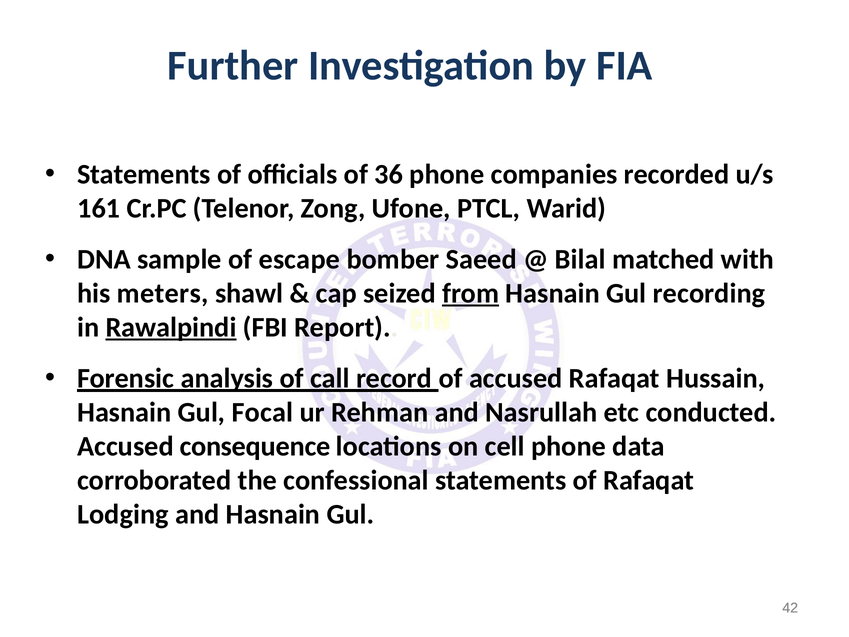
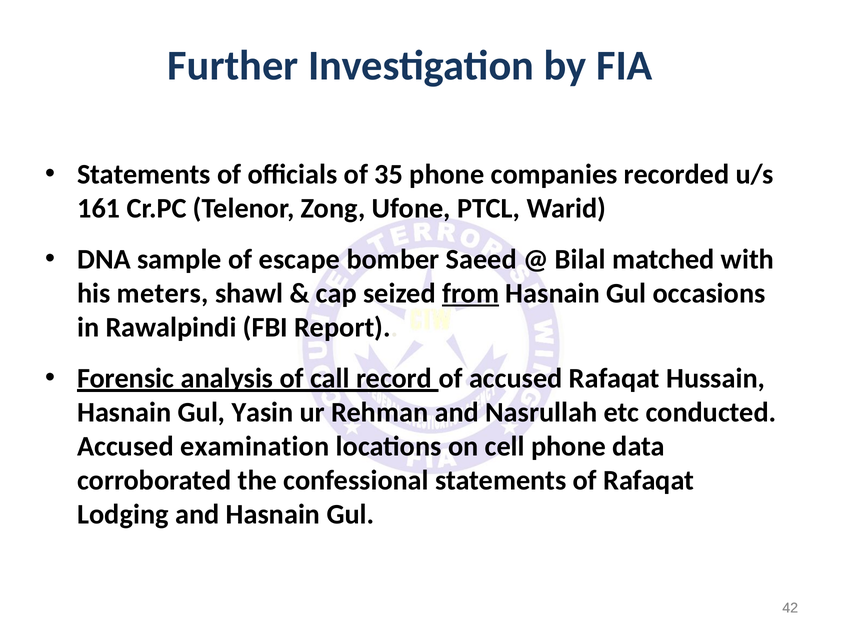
36: 36 -> 35 (389, 174)
recording: recording -> occasions (709, 293)
Rawalpindi underline: present -> none (171, 327)
Focal: Focal -> Yasin (262, 412)
consequence: consequence -> examination (255, 446)
